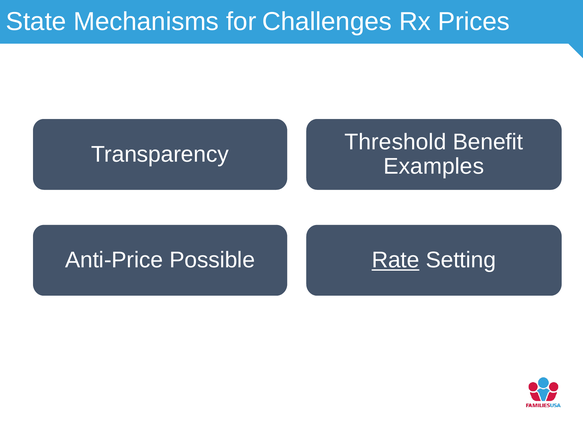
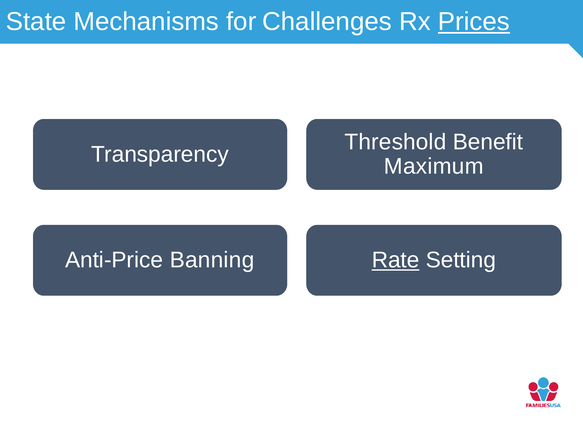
Prices underline: none -> present (474, 22)
Examples: Examples -> Maximum (434, 167)
Possible: Possible -> Banning (212, 260)
